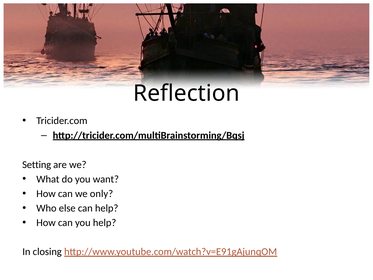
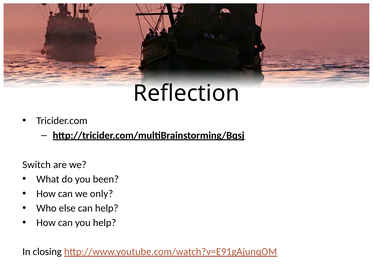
Setting: Setting -> Switch (37, 164)
want: want -> been (106, 179)
